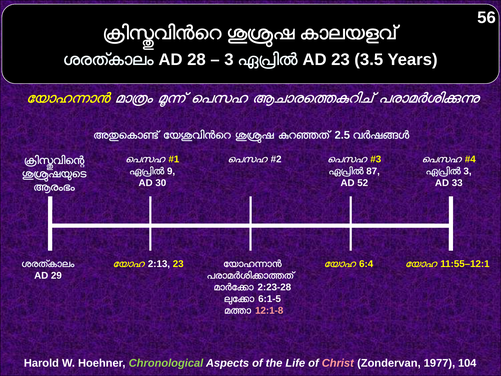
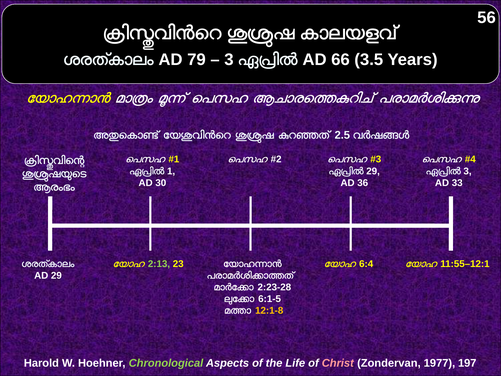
28: 28 -> 79 (196, 60)
AD 23: 23 -> 66 (340, 60)
9: 9 -> 1 (171, 171)
87: 87 -> 29 (373, 171)
52: 52 -> 36 (363, 183)
2:13 colour: white -> light green (159, 264)
12:1-8 colour: pink -> yellow (269, 311)
104: 104 -> 197 (467, 363)
